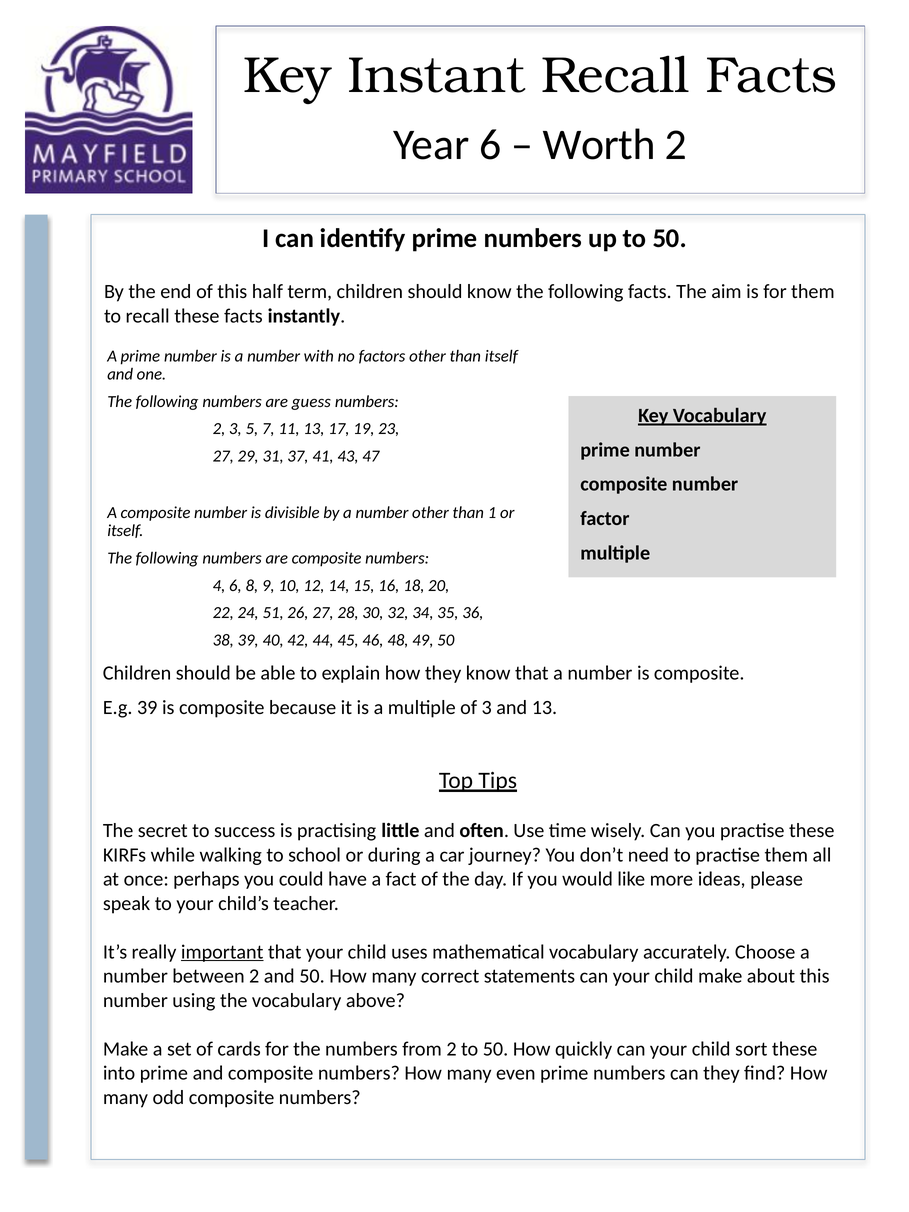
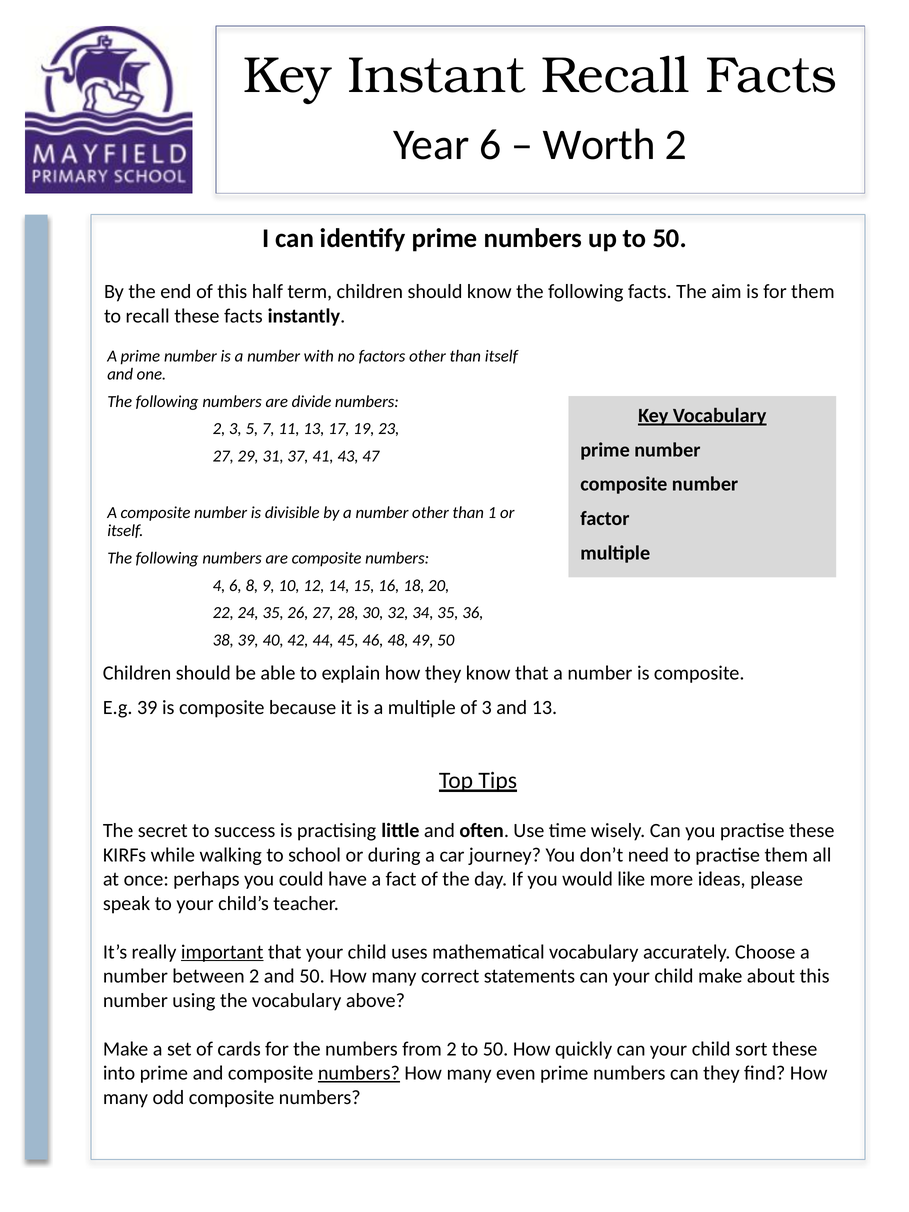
guess: guess -> divide (312, 402)
24 51: 51 -> 35 (273, 613)
numbers underline: none -> present (359, 1073)
